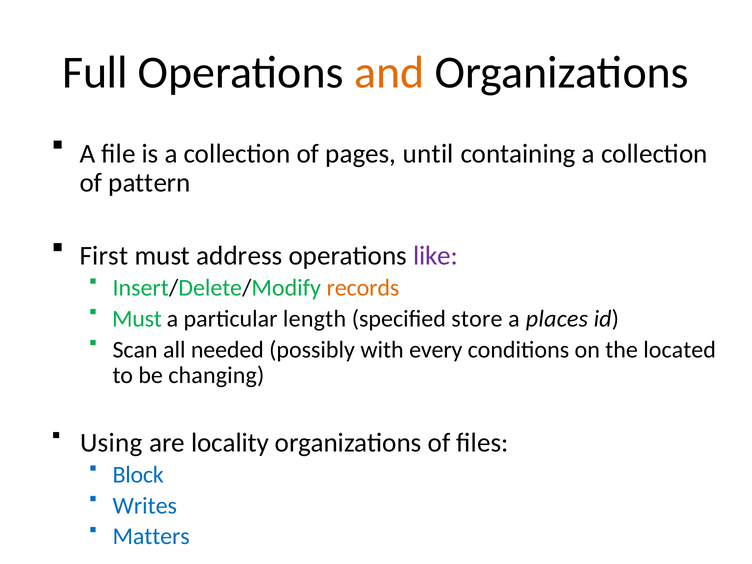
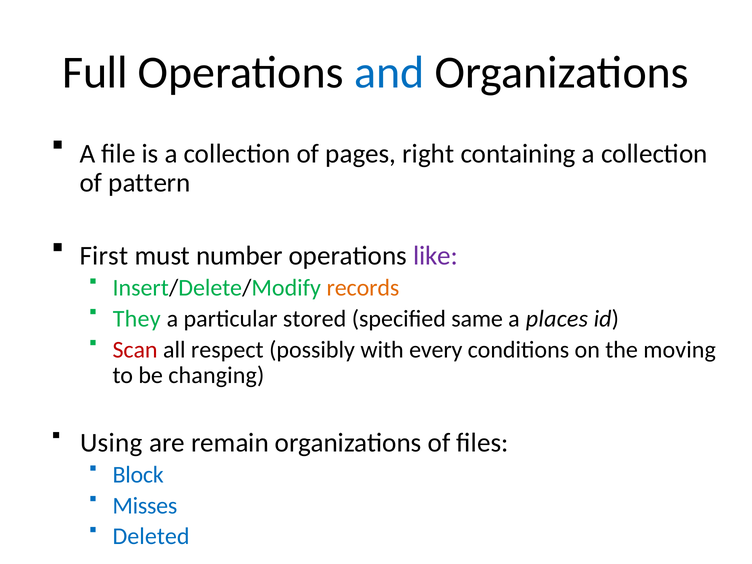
and colour: orange -> blue (389, 73)
until: until -> right (428, 154)
address: address -> number (239, 256)
Must: Must -> They (137, 319)
length: length -> stored (315, 319)
store: store -> same (477, 319)
Scan colour: black -> red (135, 350)
needed: needed -> respect (227, 350)
located: located -> moving (680, 350)
locality: locality -> remain (230, 443)
Writes: Writes -> Misses (145, 506)
Matters: Matters -> Deleted (151, 537)
